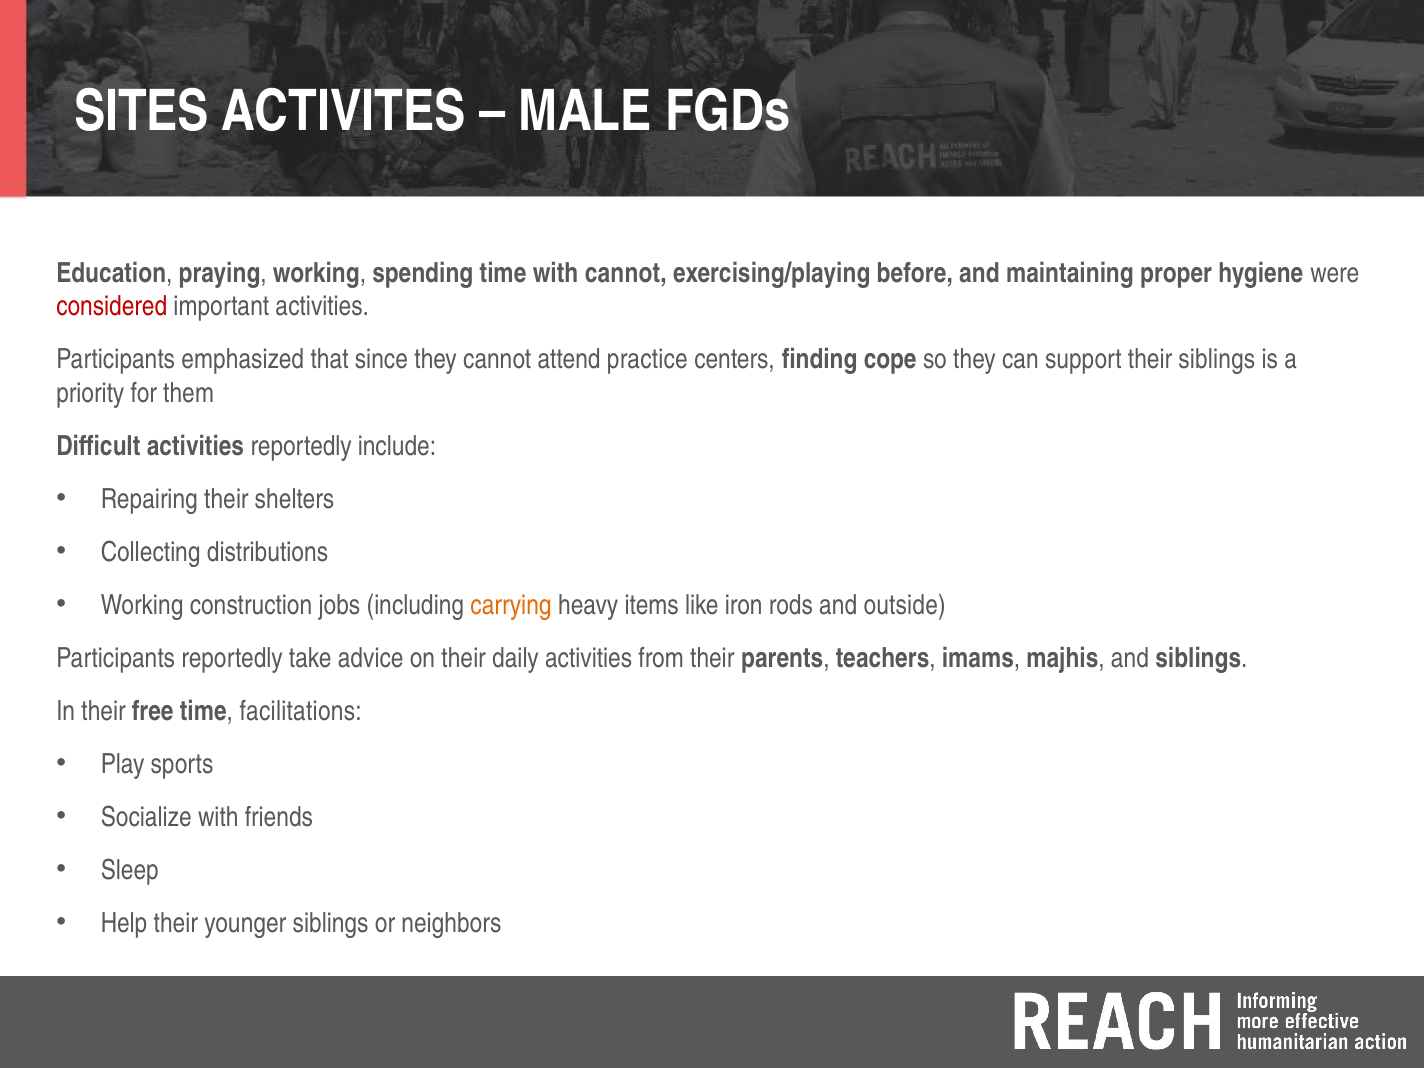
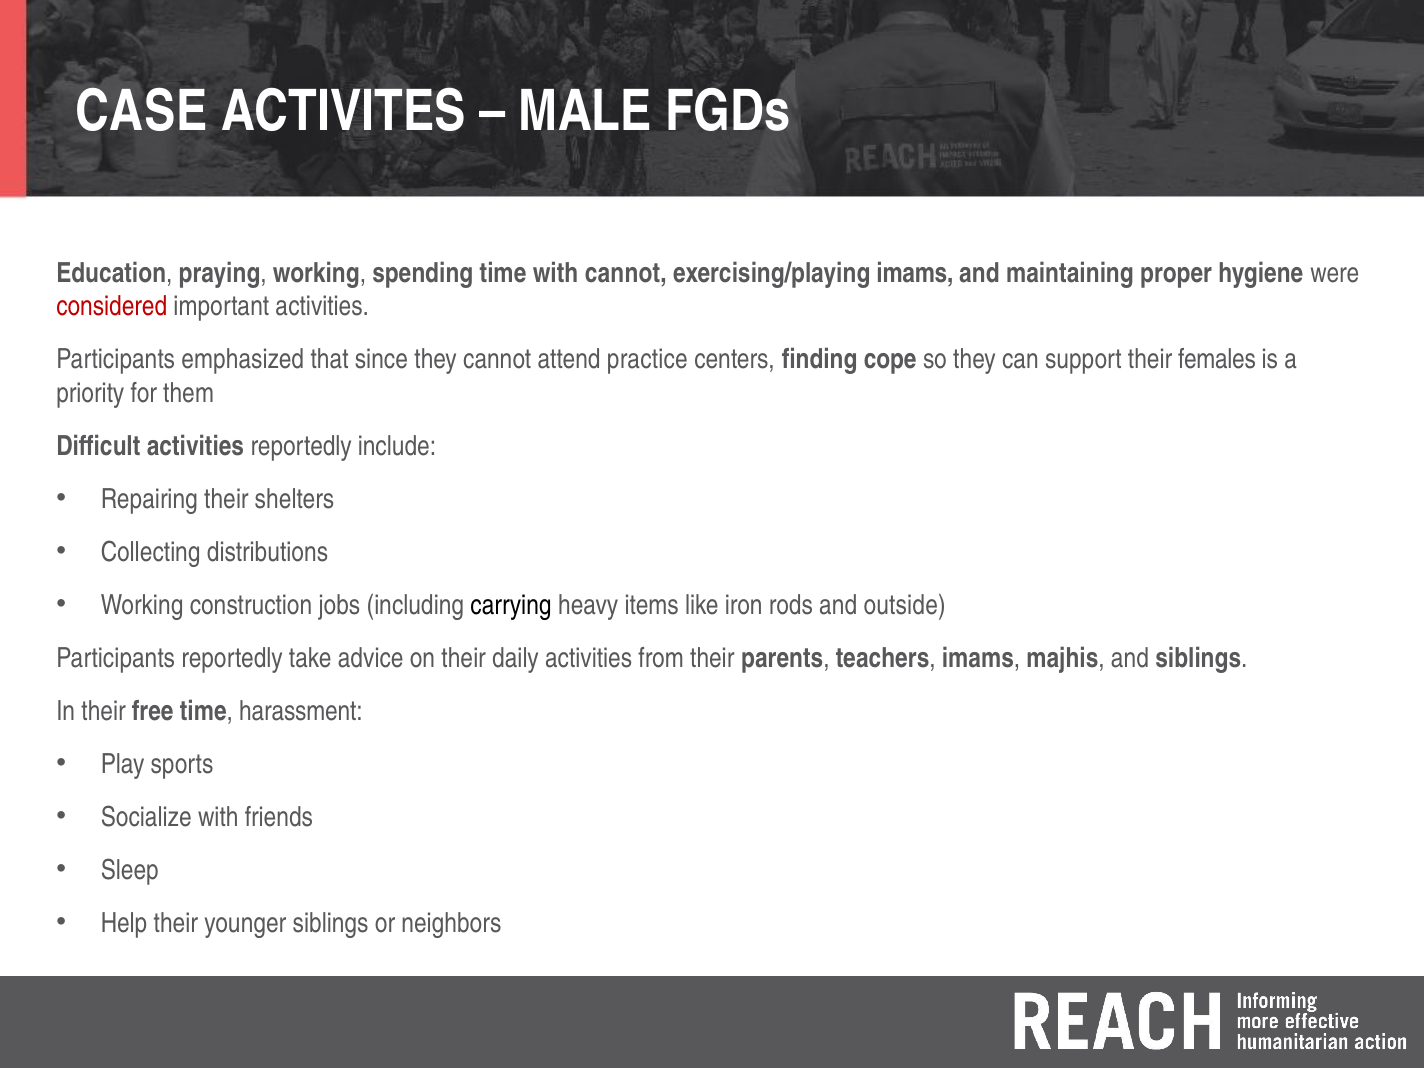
SITES: SITES -> CASE (141, 112)
exercising/playing before: before -> imams (915, 273)
their siblings: siblings -> females (1217, 360)
carrying colour: orange -> black (511, 605)
facilitations: facilitations -> harassment (301, 711)
